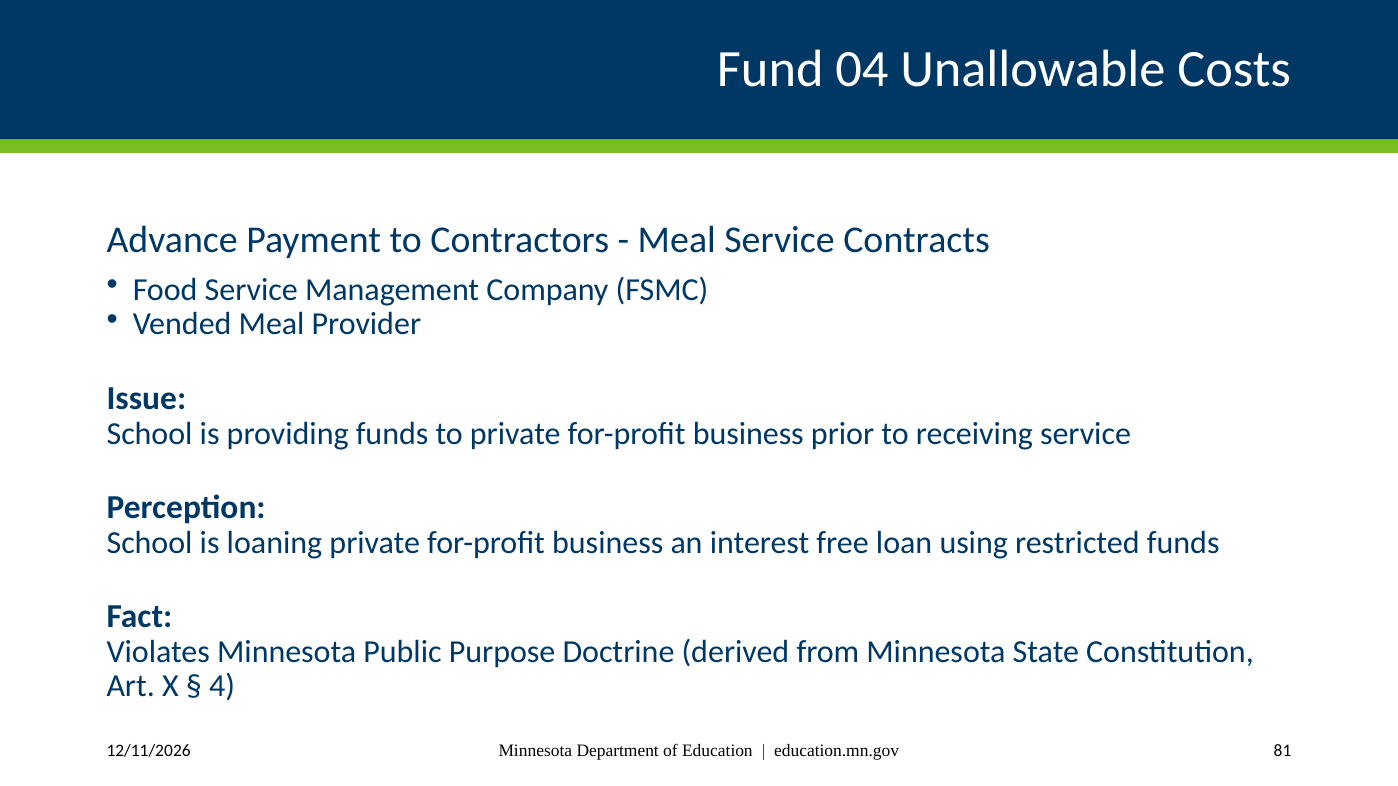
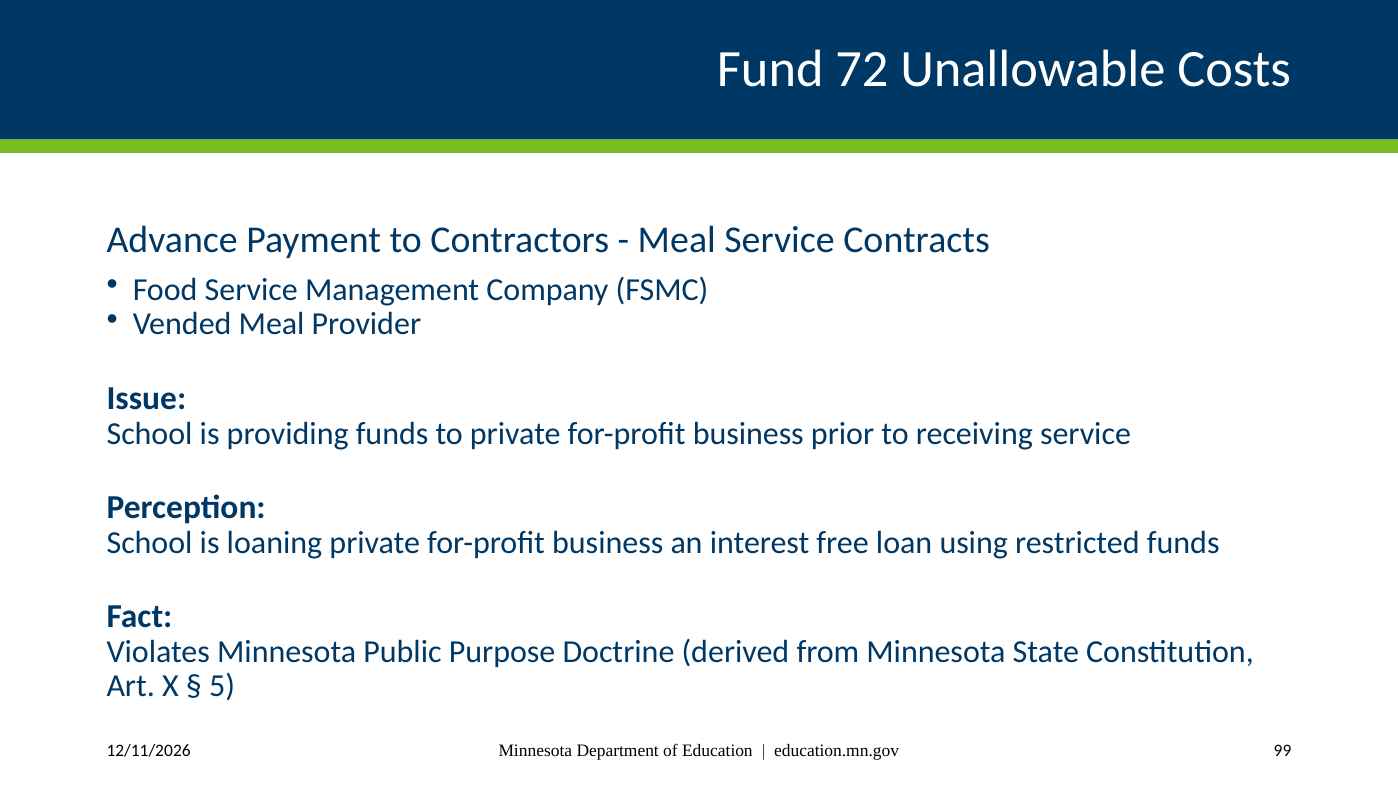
04: 04 -> 72 (862, 70)
4: 4 -> 5 (222, 687)
81: 81 -> 99 (1283, 751)
